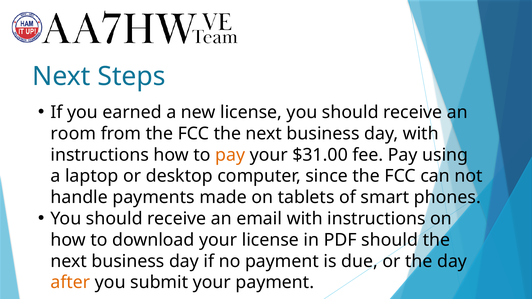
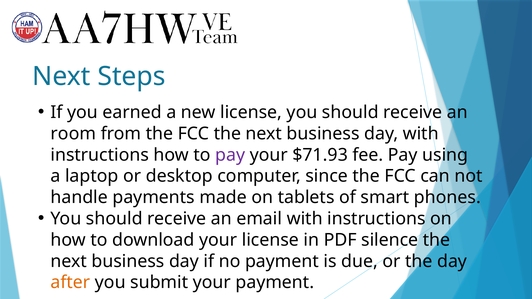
pay colour: orange -> purple (230, 155)
$31.00: $31.00 -> $71.93 (320, 155)
PDF should: should -> silence (390, 240)
